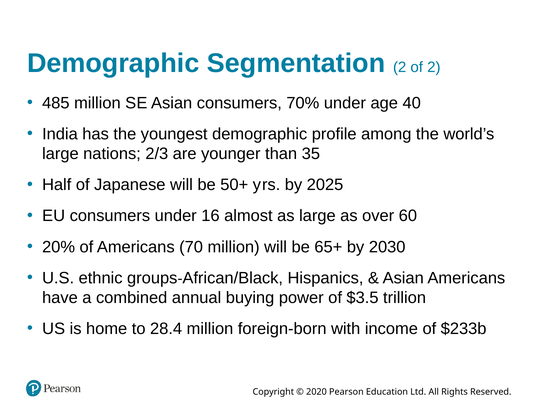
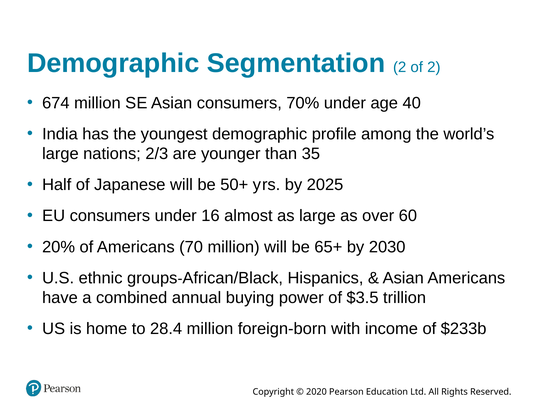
485: 485 -> 674 (56, 103)
